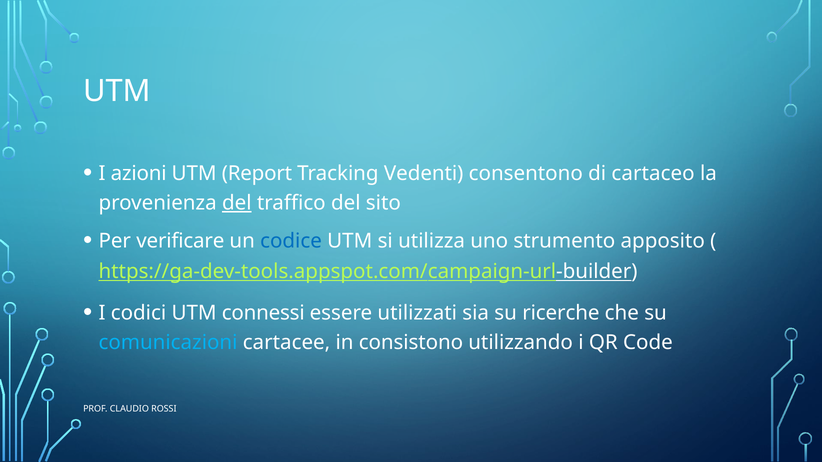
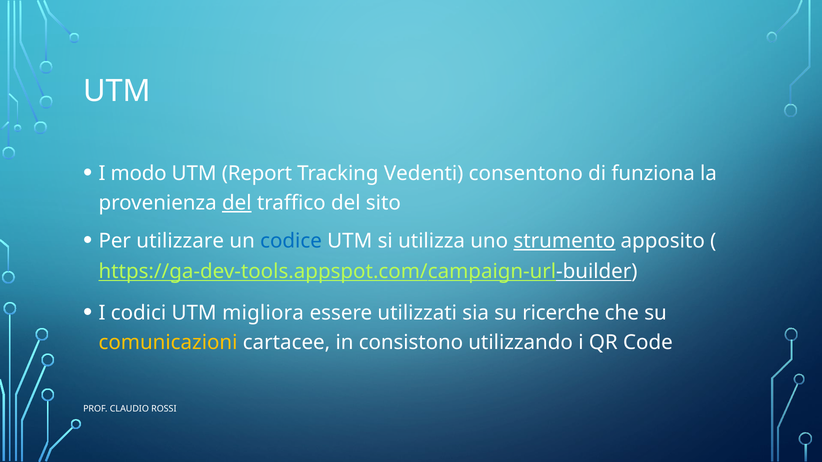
azioni: azioni -> modo (139, 173)
cartaceo: cartaceo -> funziona (653, 173)
verificare: verificare -> utilizzare (180, 241)
strumento underline: none -> present (564, 241)
connessi: connessi -> migliora (263, 313)
comunicazioni colour: light blue -> yellow (168, 343)
